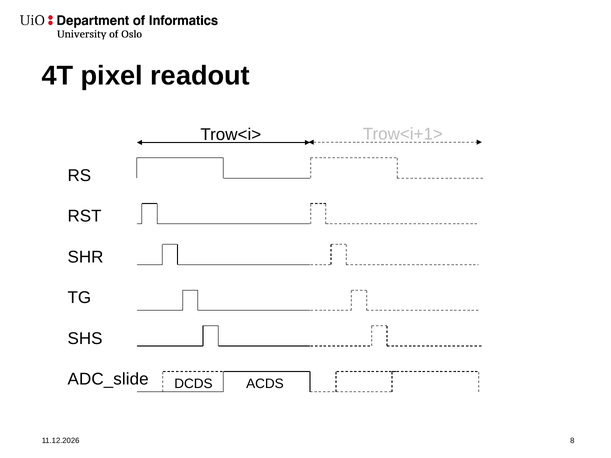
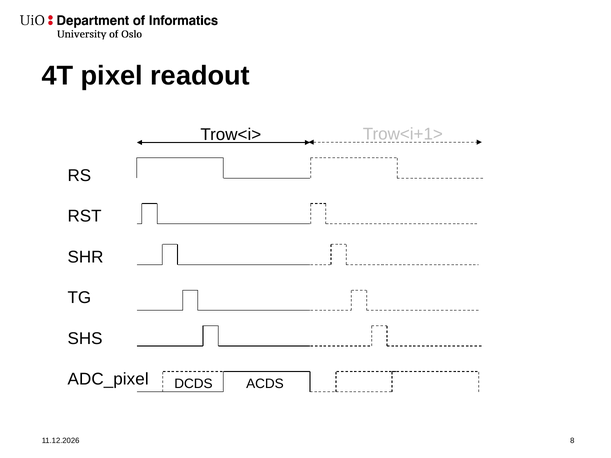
ADC_slide: ADC_slide -> ADC_pixel (108, 379)
